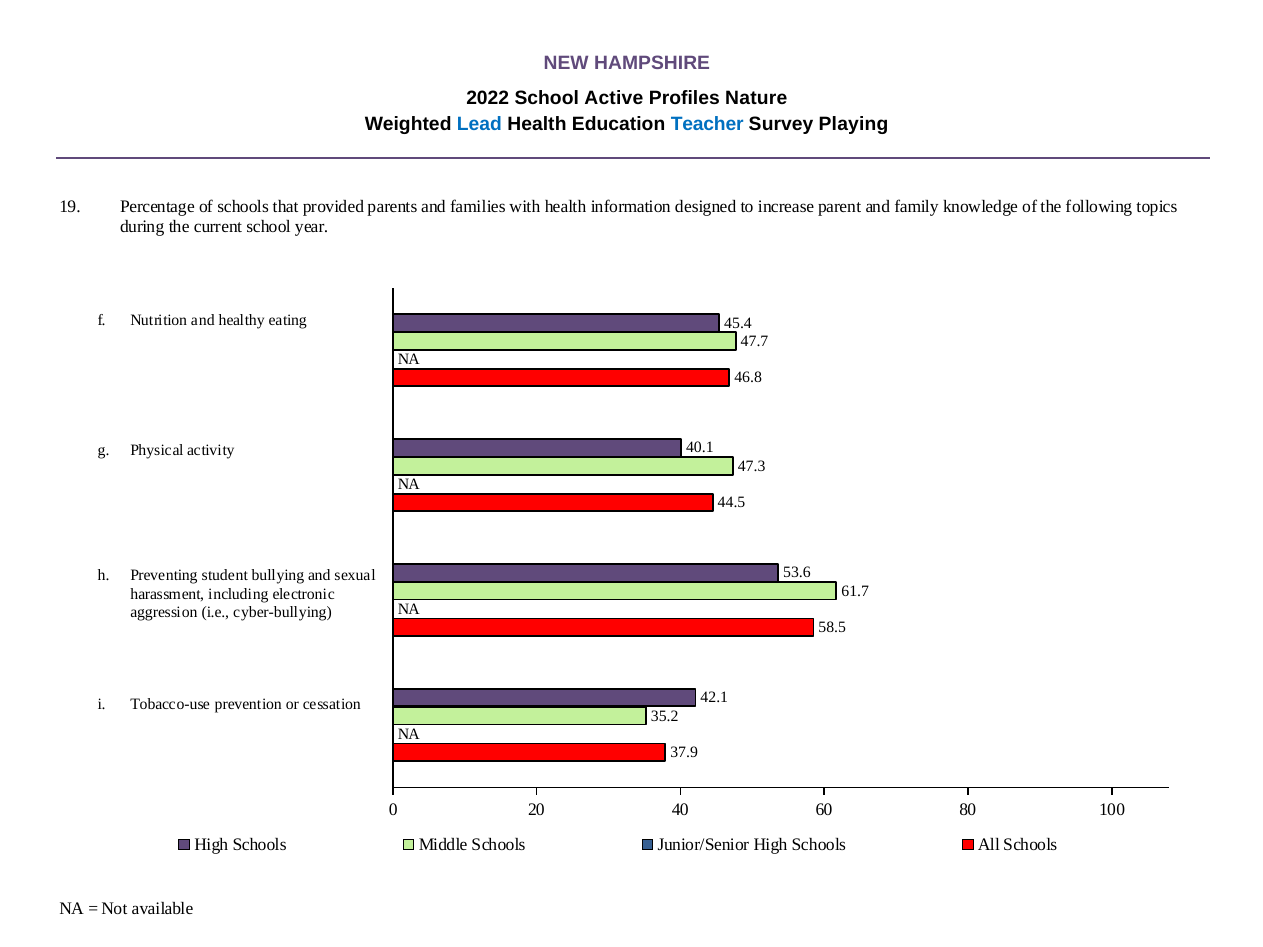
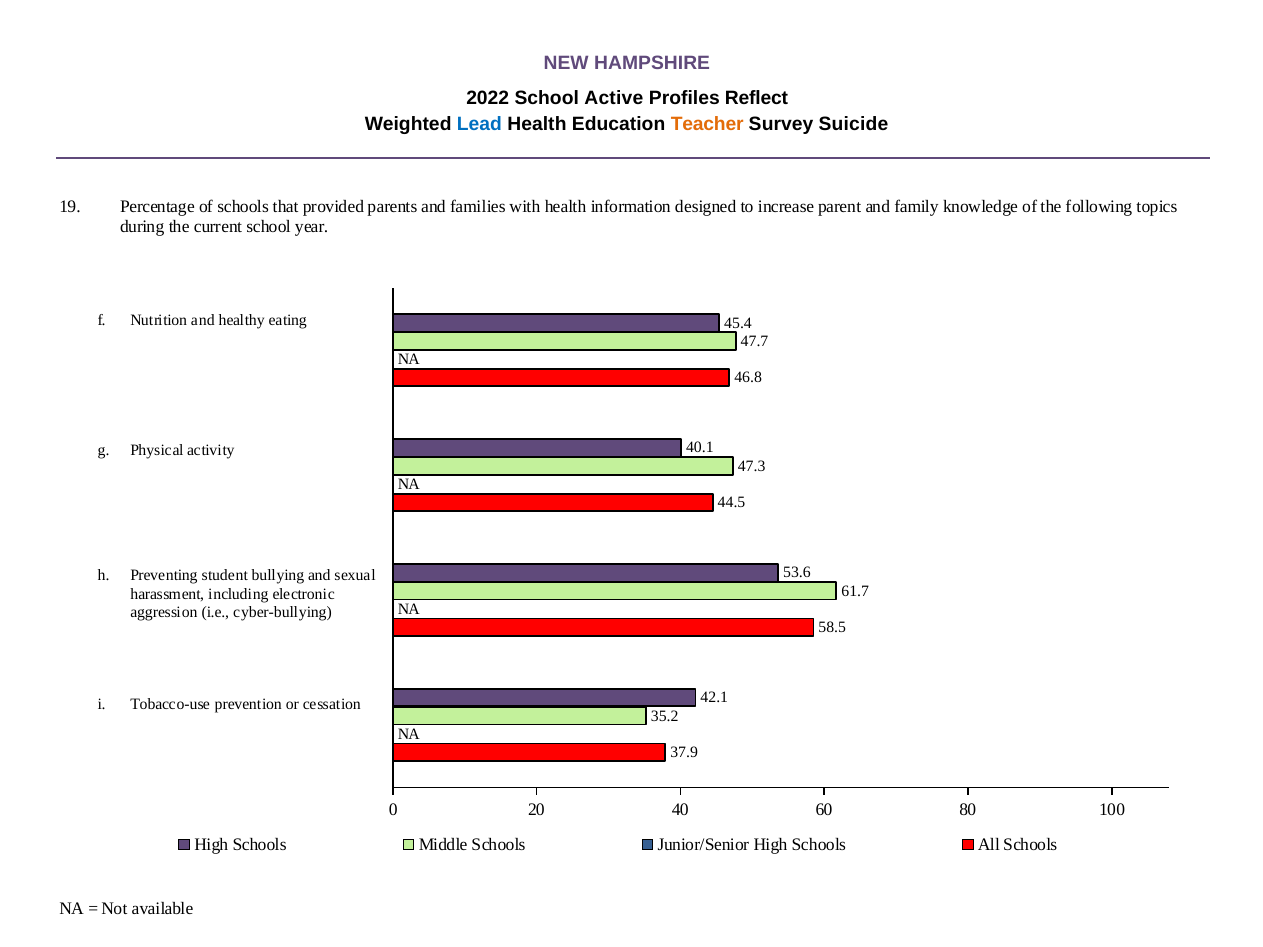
Nature: Nature -> Reflect (756, 98)
Teacher colour: blue -> orange (707, 124)
Playing: Playing -> Suicide (854, 124)
